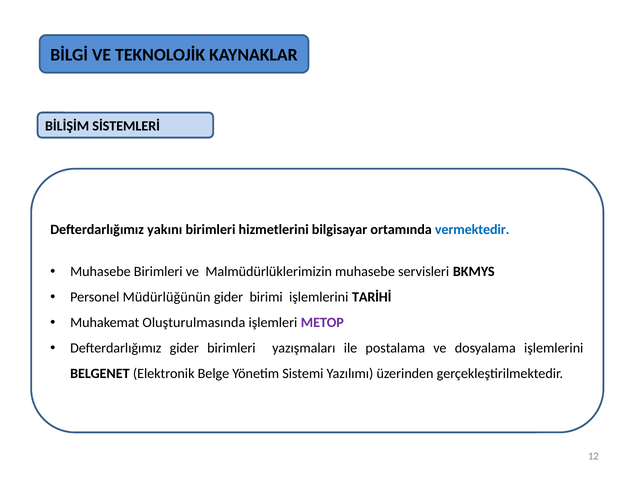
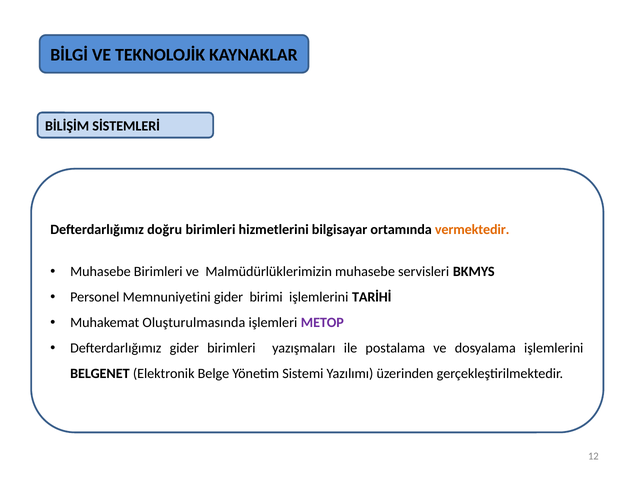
yakını: yakını -> doğru (165, 229)
vermektedir colour: blue -> orange (472, 229)
Müdürlüğünün: Müdürlüğünün -> Memnuniyetini (167, 297)
